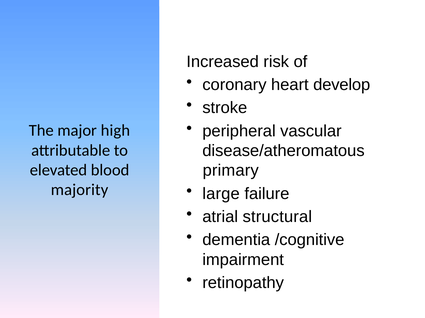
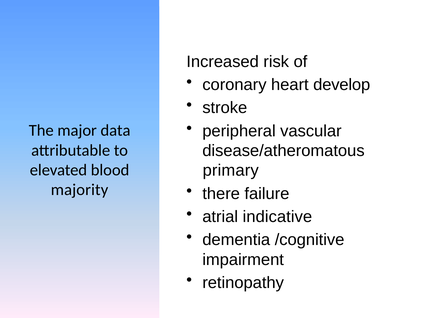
high: high -> data (115, 131)
large: large -> there (221, 194)
structural: structural -> indicative (277, 217)
